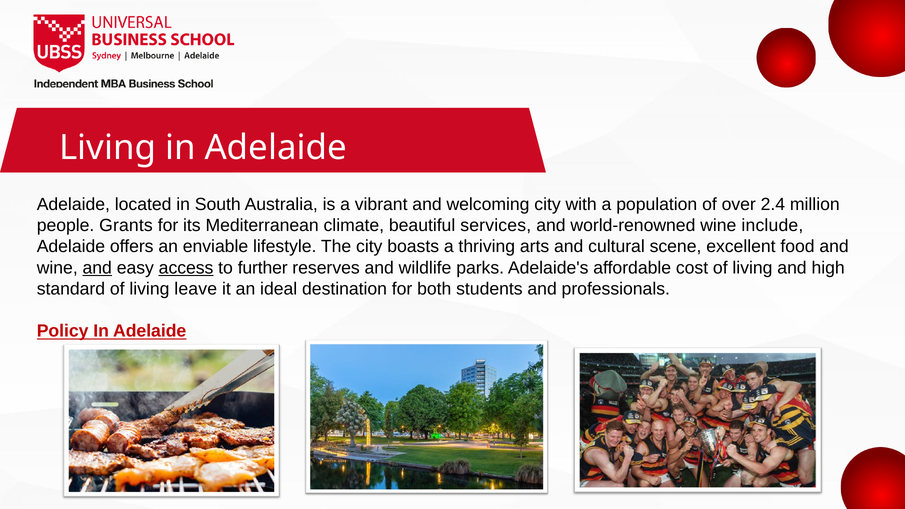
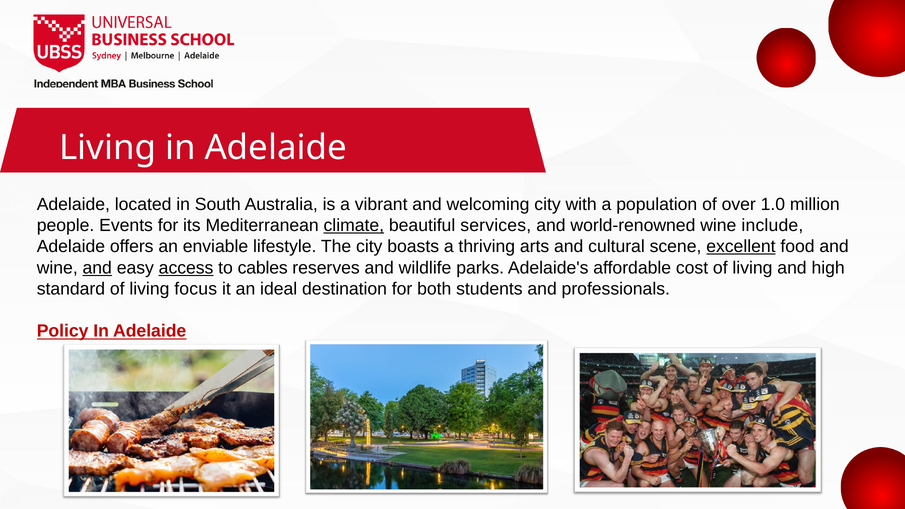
2.4: 2.4 -> 1.0 (773, 204)
Grants: Grants -> Events (126, 226)
climate underline: none -> present (354, 226)
excellent underline: none -> present (741, 247)
further: further -> cables (263, 268)
leave: leave -> focus (196, 289)
